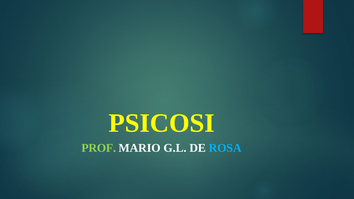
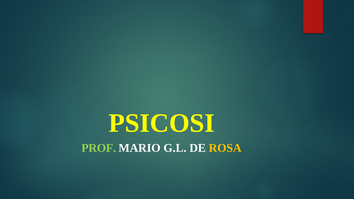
ROSA colour: light blue -> yellow (225, 148)
